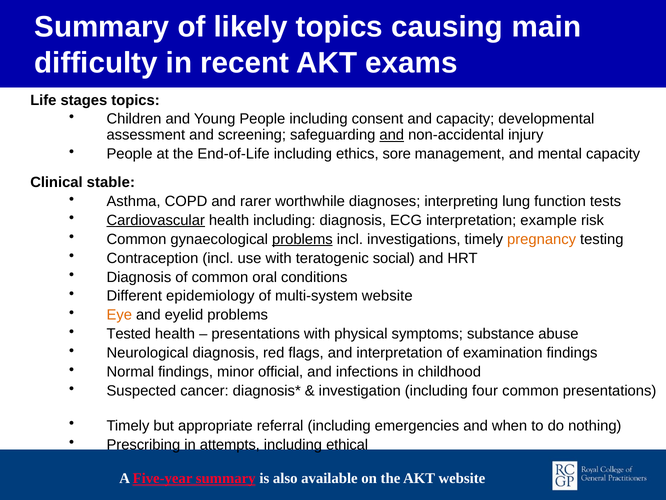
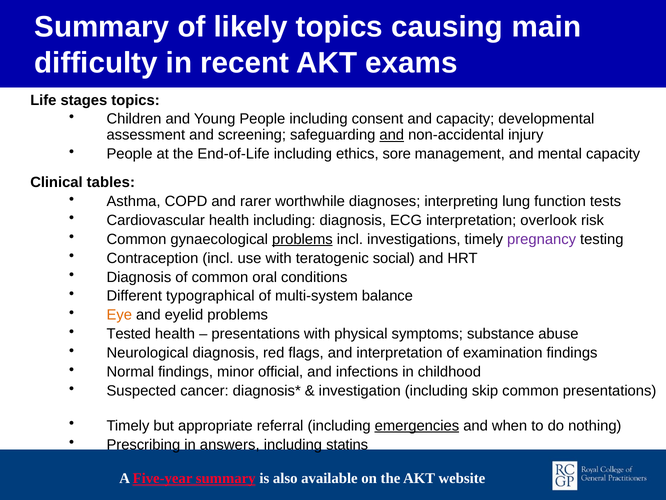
stable: stable -> tables (111, 182)
Cardiovascular underline: present -> none (156, 220)
example: example -> overlook (549, 220)
pregnancy colour: orange -> purple (542, 239)
epidemiology: epidemiology -> typographical (210, 296)
multi-system website: website -> balance (387, 296)
four: four -> skip (485, 390)
emergencies underline: none -> present (417, 425)
attempts: attempts -> answers (230, 444)
ethical: ethical -> statins (347, 444)
